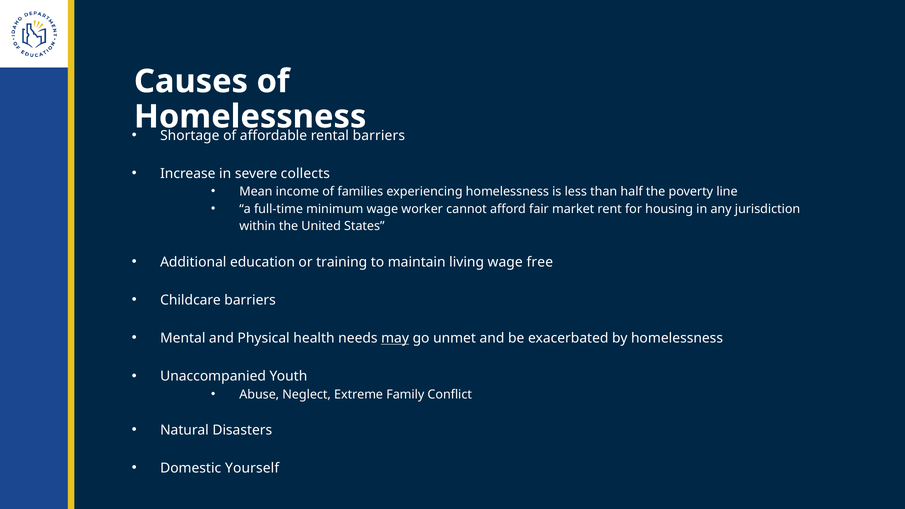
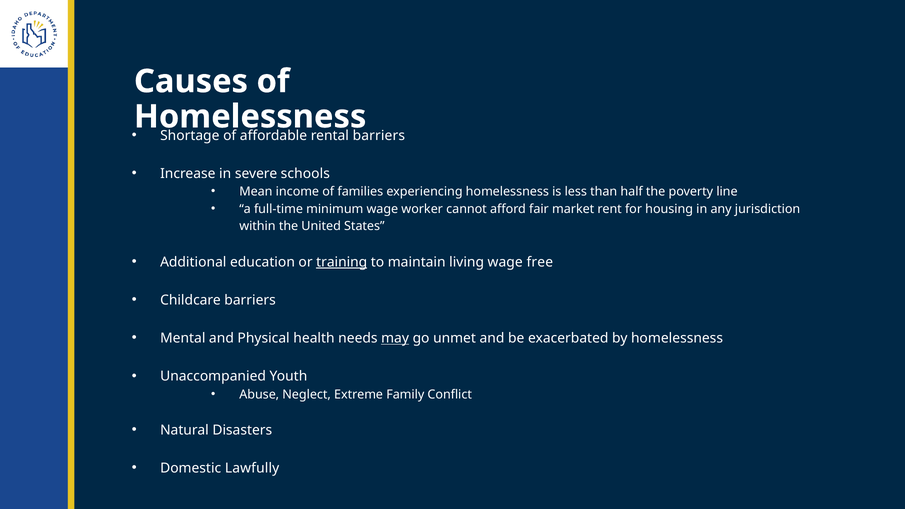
collects: collects -> schools (305, 174)
training underline: none -> present (342, 262)
Yourself: Yourself -> Lawfully (252, 468)
